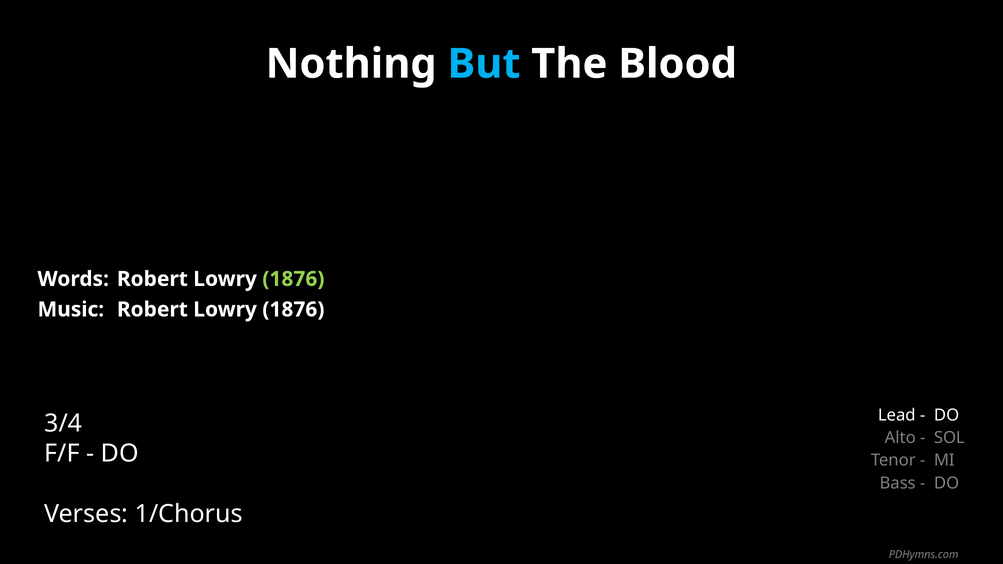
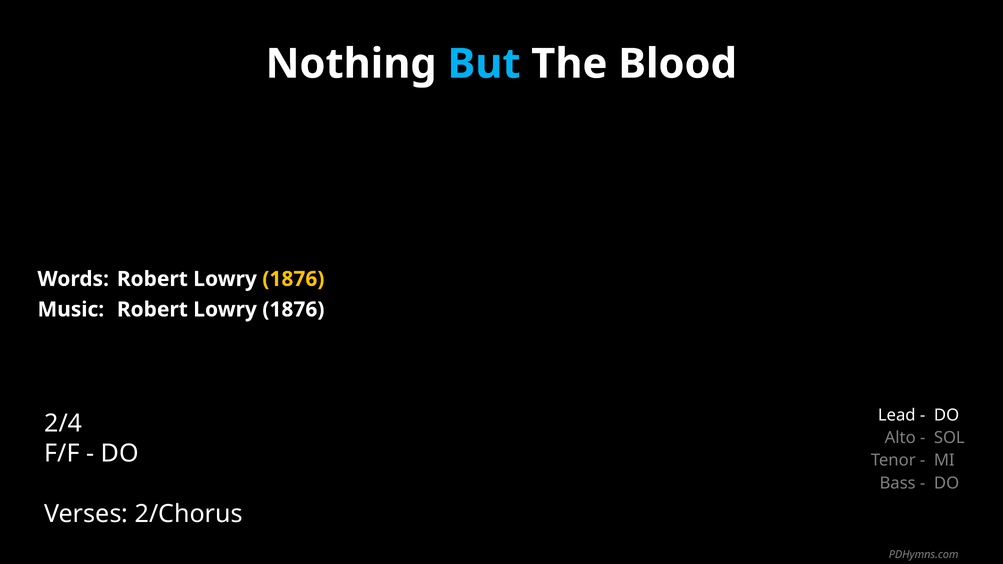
1876 colour: light green -> yellow (293, 279)
3/4: 3/4 -> 2/4 (63, 424)
1/Chorus: 1/Chorus -> 2/Chorus (189, 514)
